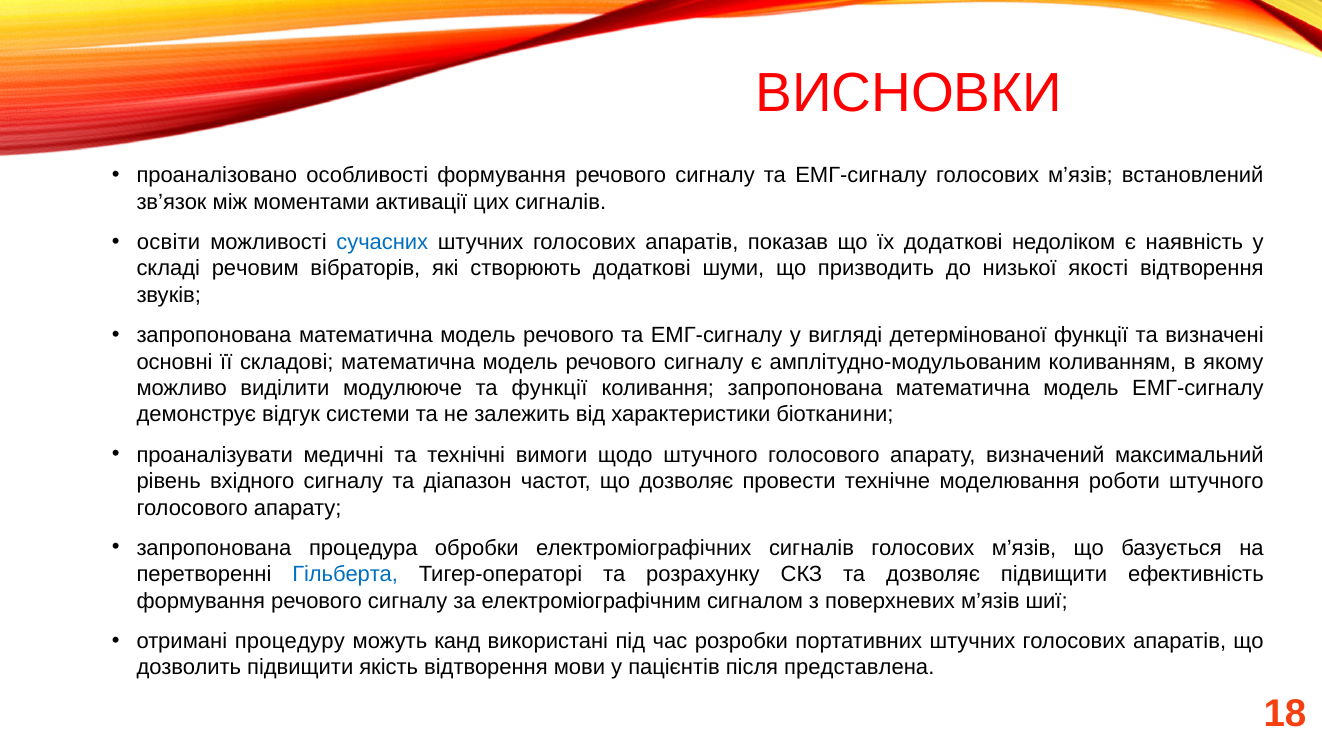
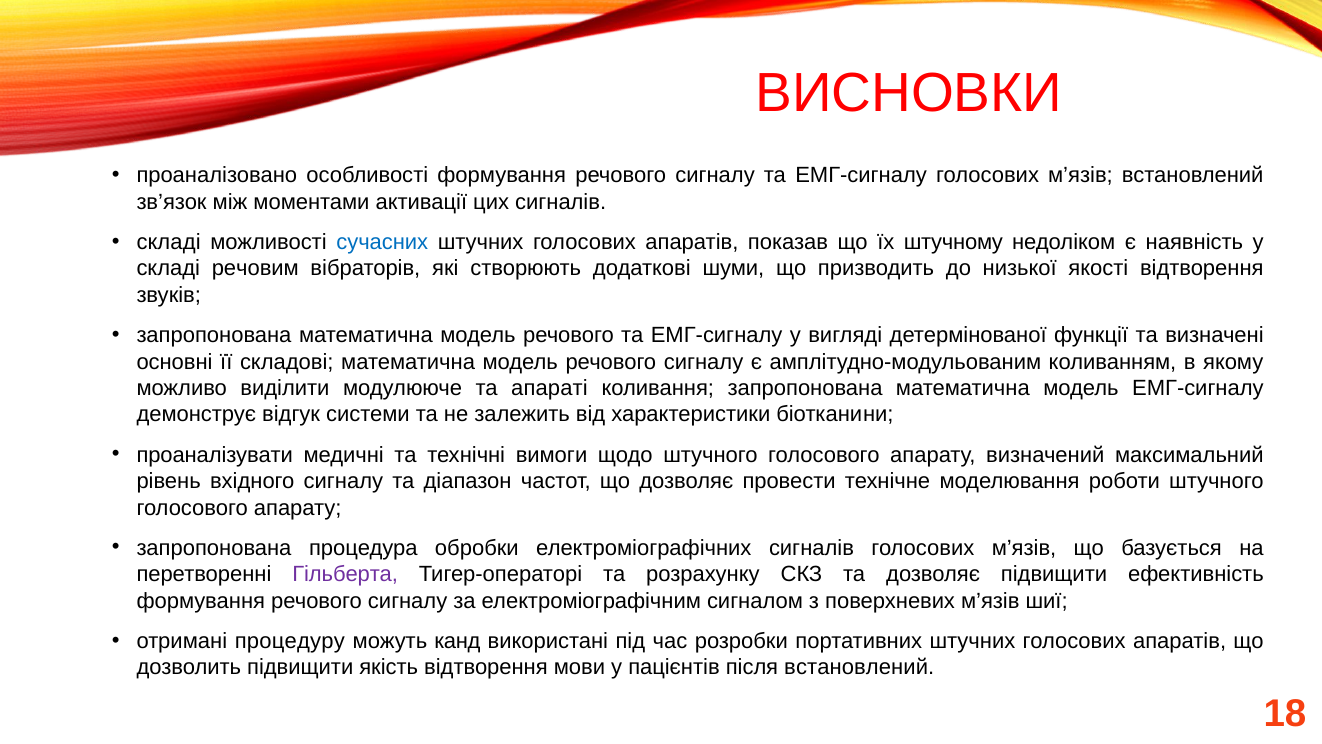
освіти: освіти -> складі (169, 242)
їх додаткові: додаткові -> штучному (953, 242)
та функції: функції -> апараті (550, 388)
Гільберта colour: blue -> purple (345, 574)
після представлена: представлена -> встановлений (859, 667)
